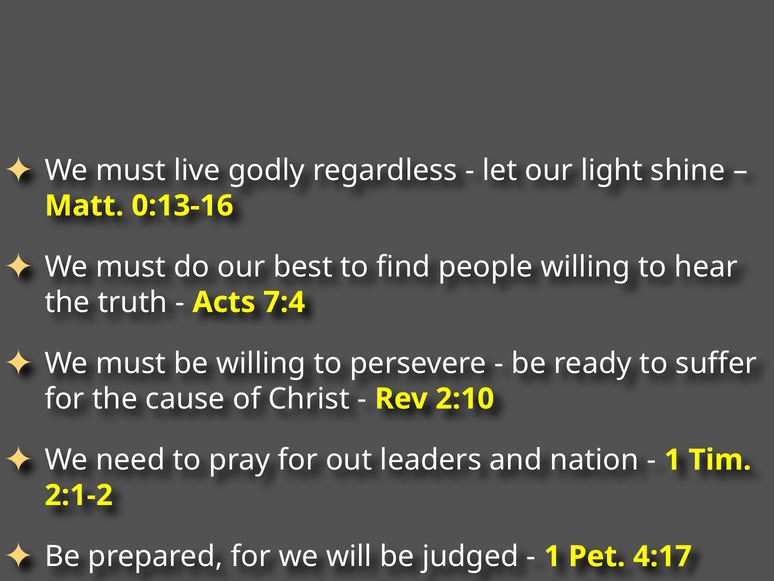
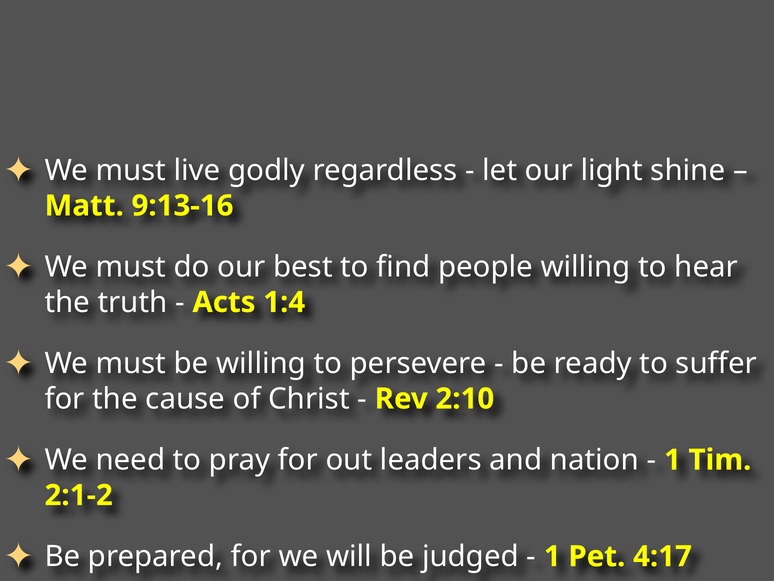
0:13-16: 0:13-16 -> 9:13-16 (183, 206)
7:4: 7:4 -> 1:4 (284, 302)
